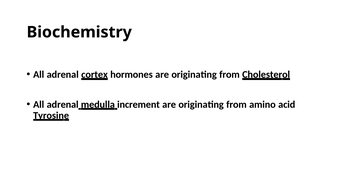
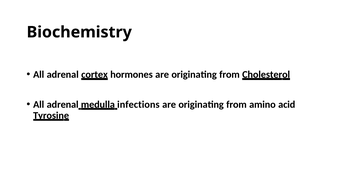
increment: increment -> infections (138, 105)
